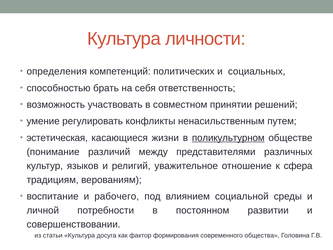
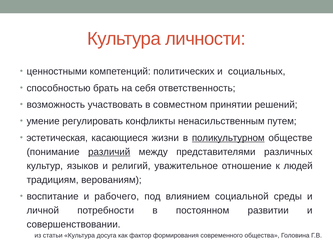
определения: определения -> ценностными (57, 71)
различий underline: none -> present (109, 152)
сфера: сфера -> людей (298, 166)
